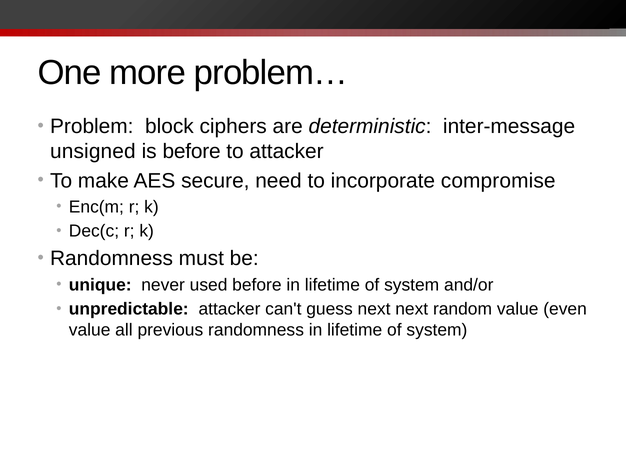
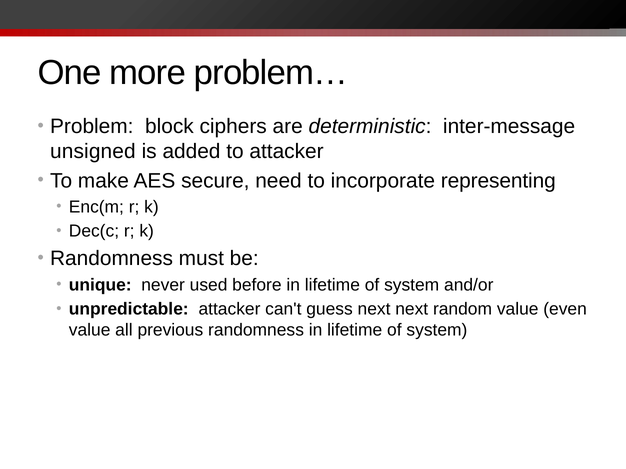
is before: before -> added (191, 152)
compromise: compromise -> representing (498, 181)
